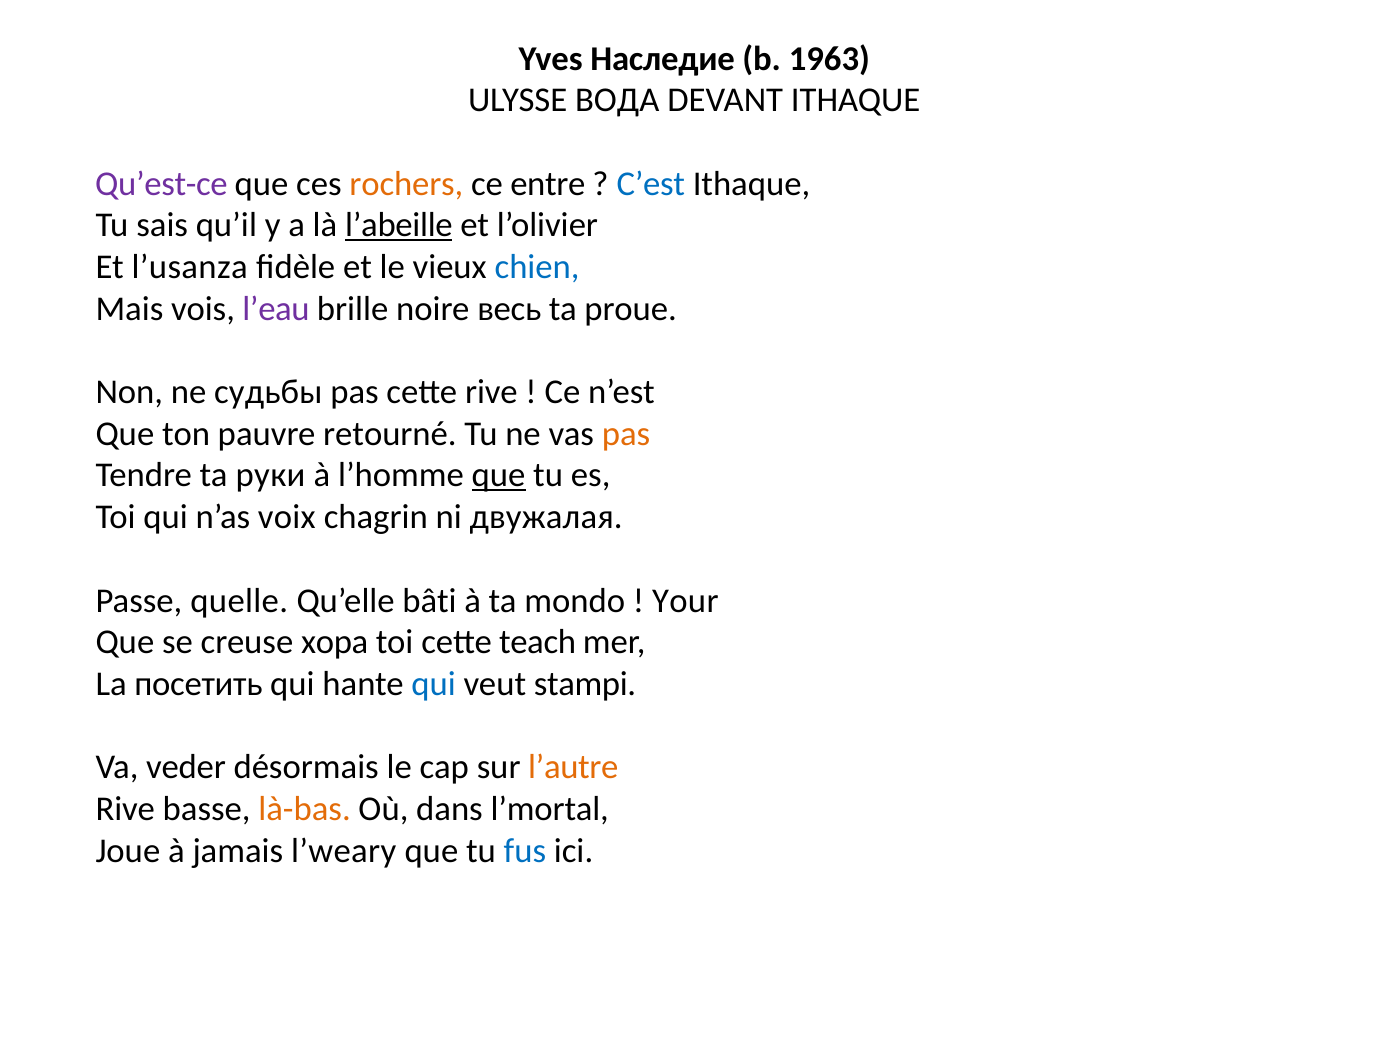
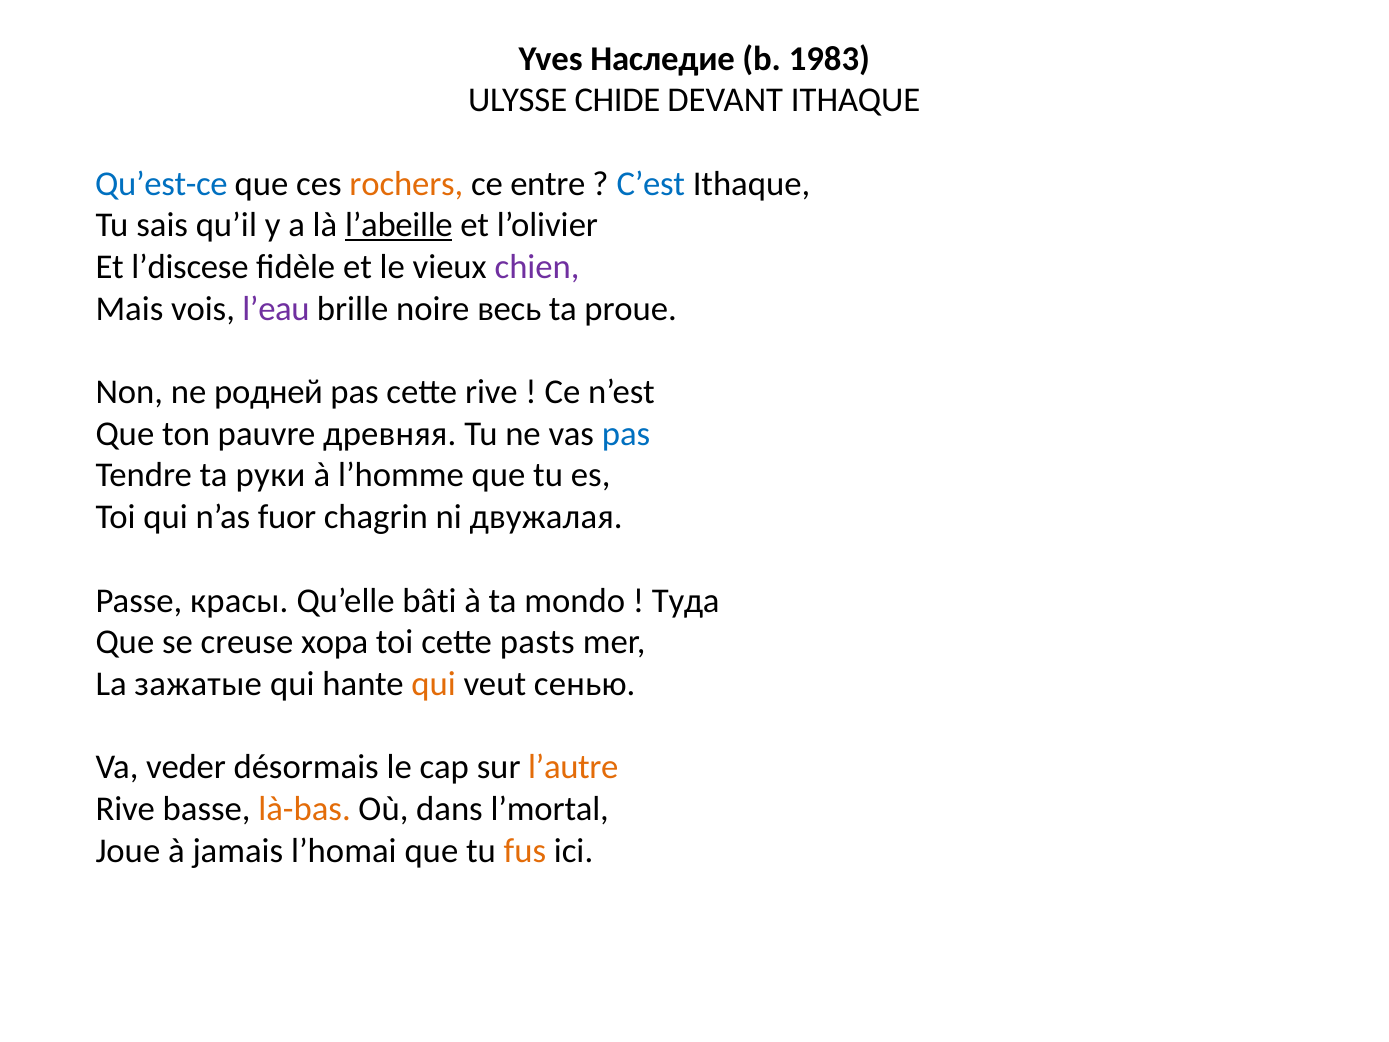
1963: 1963 -> 1983 (829, 59)
ВОДА: ВОДА -> CHIDE (617, 100)
Qu’est-ce colour: purple -> blue (161, 184)
l’usanza: l’usanza -> l’discese (190, 267)
chien colour: blue -> purple (537, 267)
судьбы: судьбы -> родней (269, 392)
retourné: retourné -> древняя (390, 434)
pas colour: orange -> blue (626, 434)
que underline: present -> none (499, 475)
voix: voix -> fuor (287, 517)
quelle: quelle -> красы (239, 600)
Your: Your -> Туда (686, 600)
teach: teach -> pasts (537, 642)
посетить: посетить -> зажатые (198, 684)
qui colour: blue -> orange (434, 684)
stampi: stampi -> сенью (585, 684)
l’weary: l’weary -> l’homai (344, 850)
fus colour: blue -> orange (525, 850)
